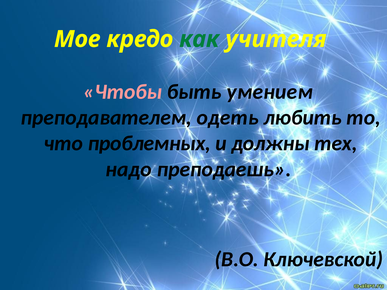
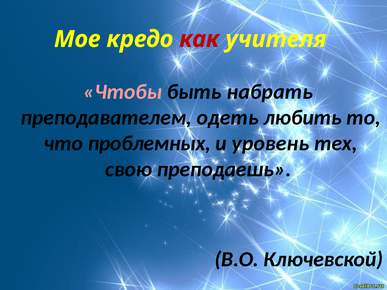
как colour: green -> red (199, 39)
умением: умением -> набрать (270, 92)
должны: должны -> уровень (270, 144)
надо: надо -> свою (129, 169)
